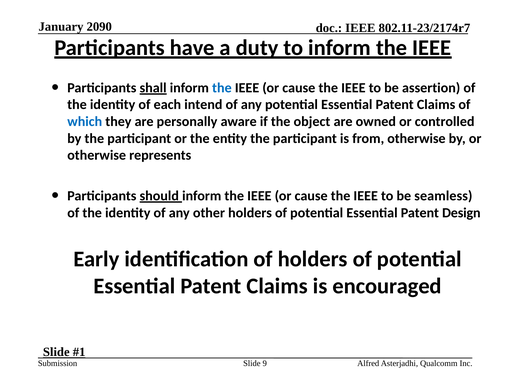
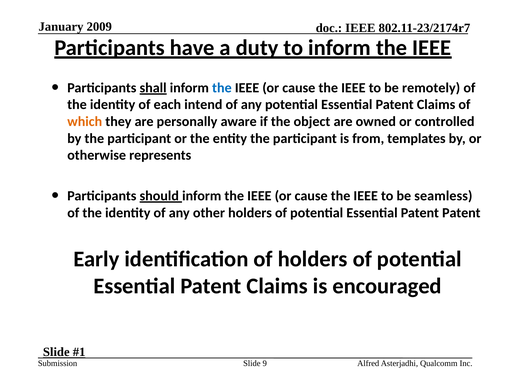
2090: 2090 -> 2009 (99, 27)
assertion: assertion -> remotely (431, 88)
which colour: blue -> orange (85, 122)
from otherwise: otherwise -> templates (416, 139)
Patent Design: Design -> Patent (461, 213)
